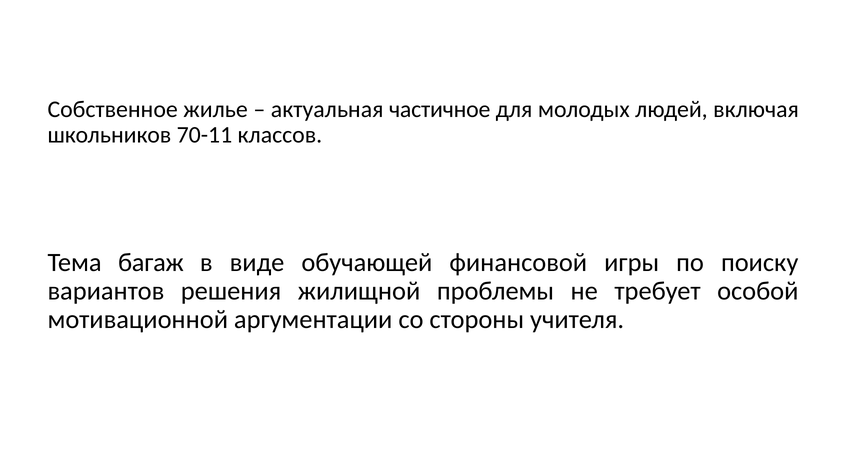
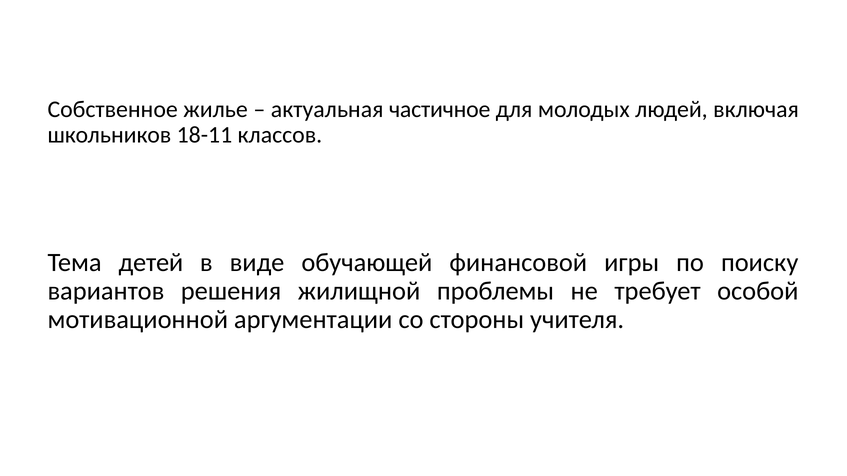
70-11: 70-11 -> 18-11 (204, 135)
багаж: багаж -> детей (151, 263)
